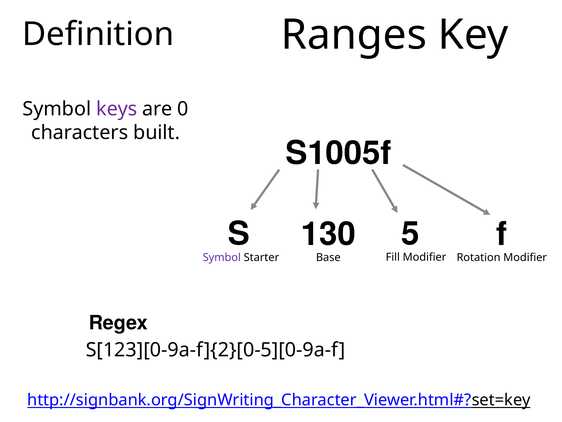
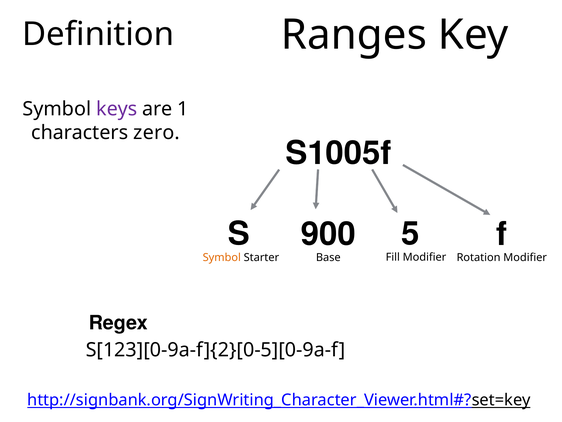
0: 0 -> 1 (183, 109)
built: built -> zero (157, 132)
130: 130 -> 900 (328, 234)
Symbol colour: purple -> orange (222, 257)
